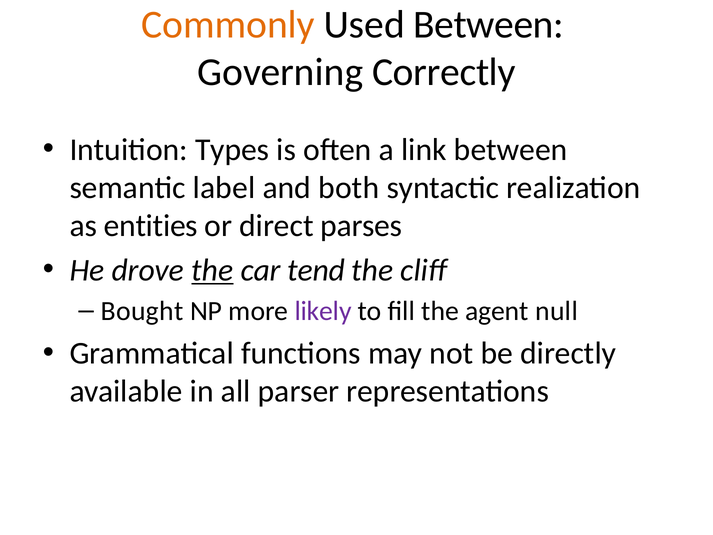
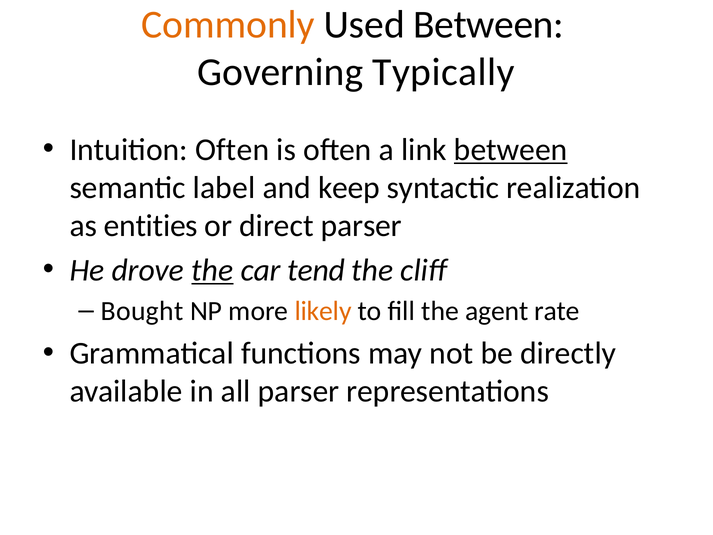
Correctly: Correctly -> Typically (443, 72)
Intuition Types: Types -> Often (232, 150)
between underline: none -> present (511, 150)
both: both -> keep (349, 188)
direct parses: parses -> parser (361, 226)
likely colour: purple -> orange (323, 311)
null: null -> rate (557, 311)
